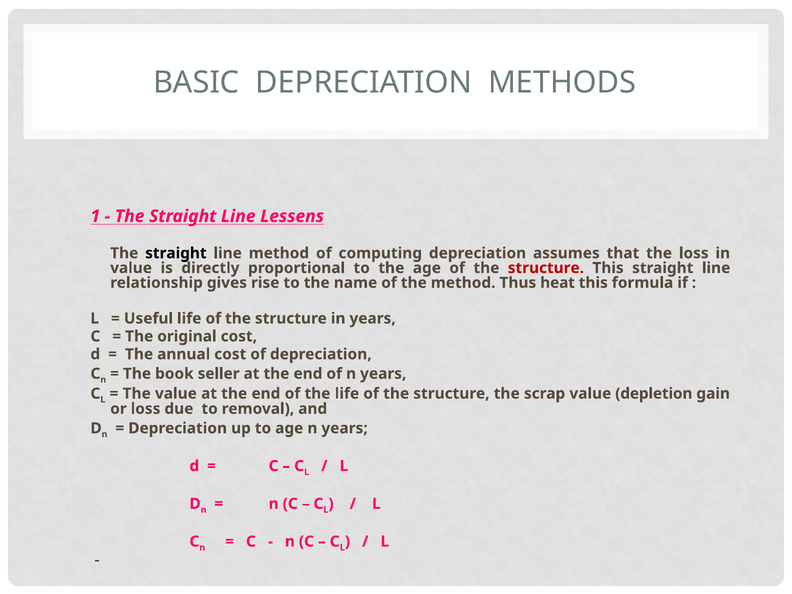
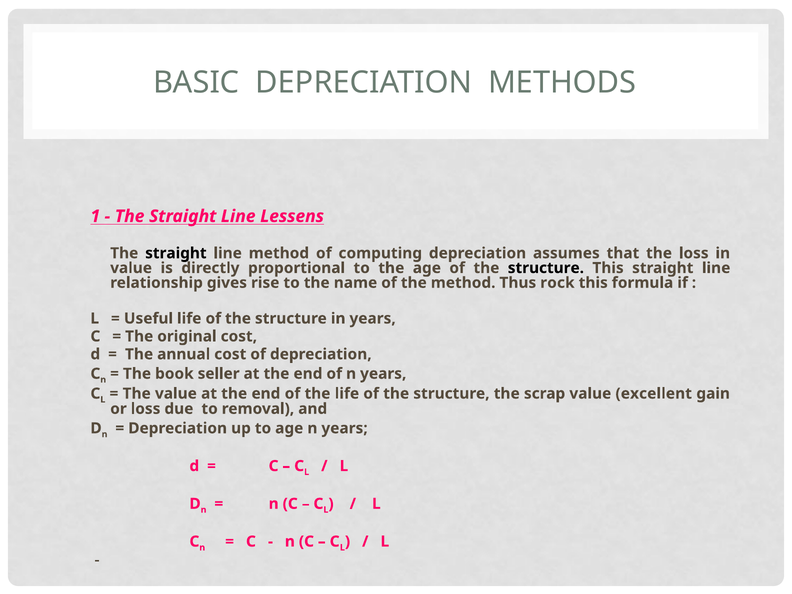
structure colour: red -> black (546, 268)
heat: heat -> rock (557, 283)
depletion: depletion -> excellent (654, 394)
